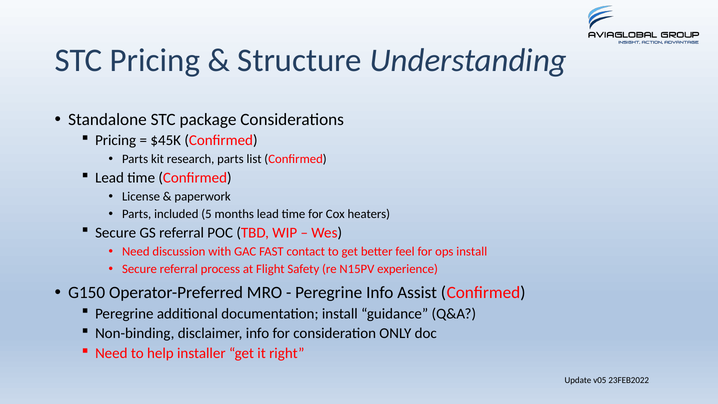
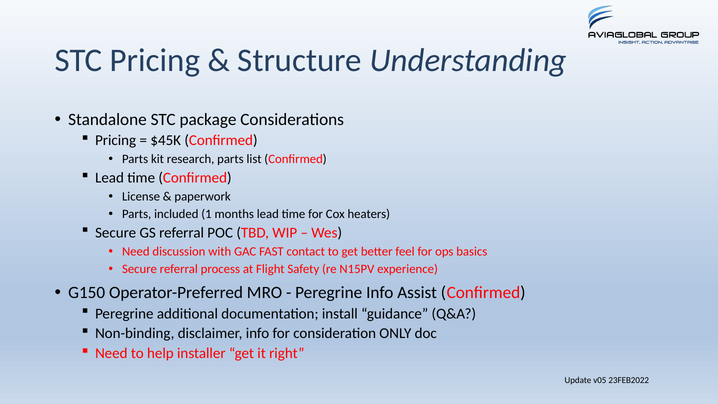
5: 5 -> 1 (206, 214)
ops install: install -> basics (472, 251)
